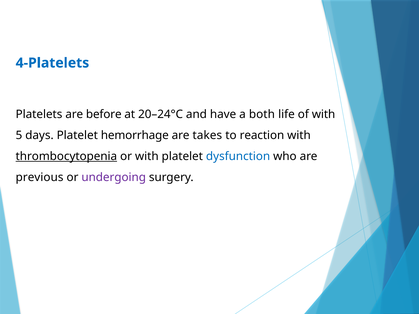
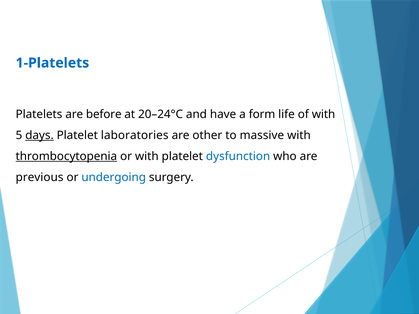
4-Platelets: 4-Platelets -> 1-Platelets (52, 63)
both: both -> form (262, 114)
days underline: none -> present (39, 135)
hemorrhage: hemorrhage -> laboratories (135, 135)
takes: takes -> other (207, 135)
reaction: reaction -> massive (262, 135)
undergoing colour: purple -> blue (114, 177)
